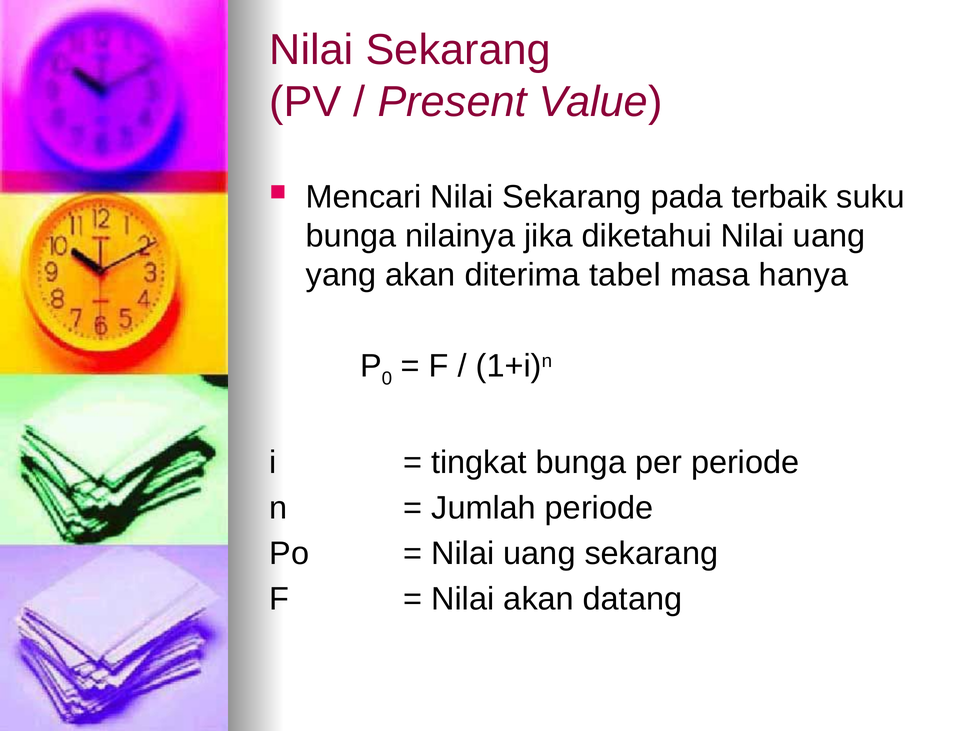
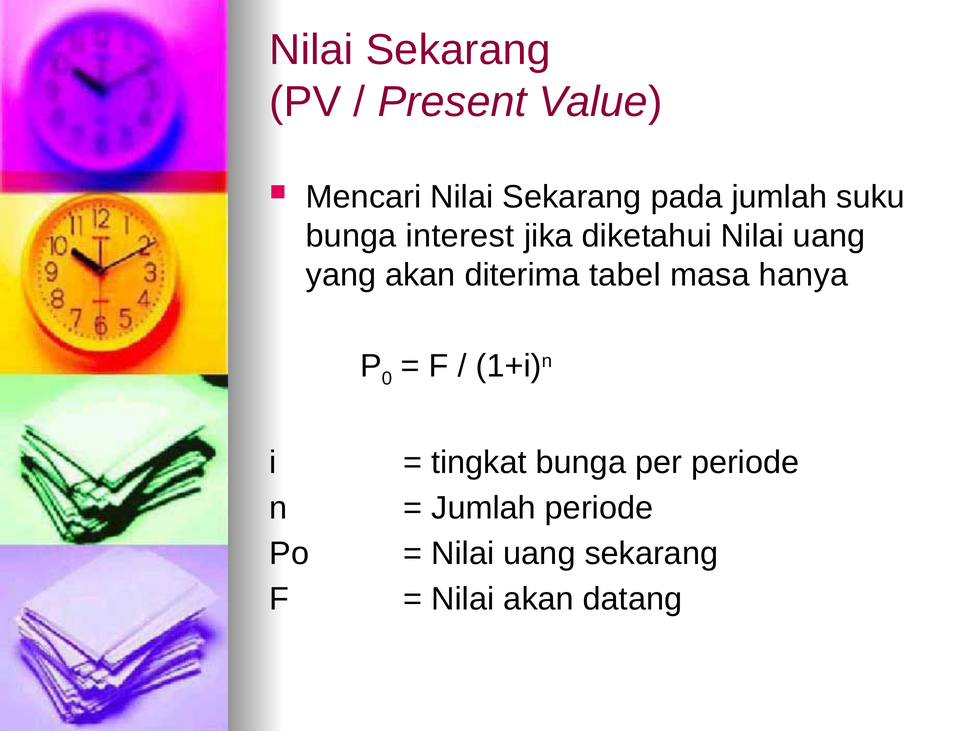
pada terbaik: terbaik -> jumlah (779, 197)
nilainya: nilainya -> interest (460, 236)
